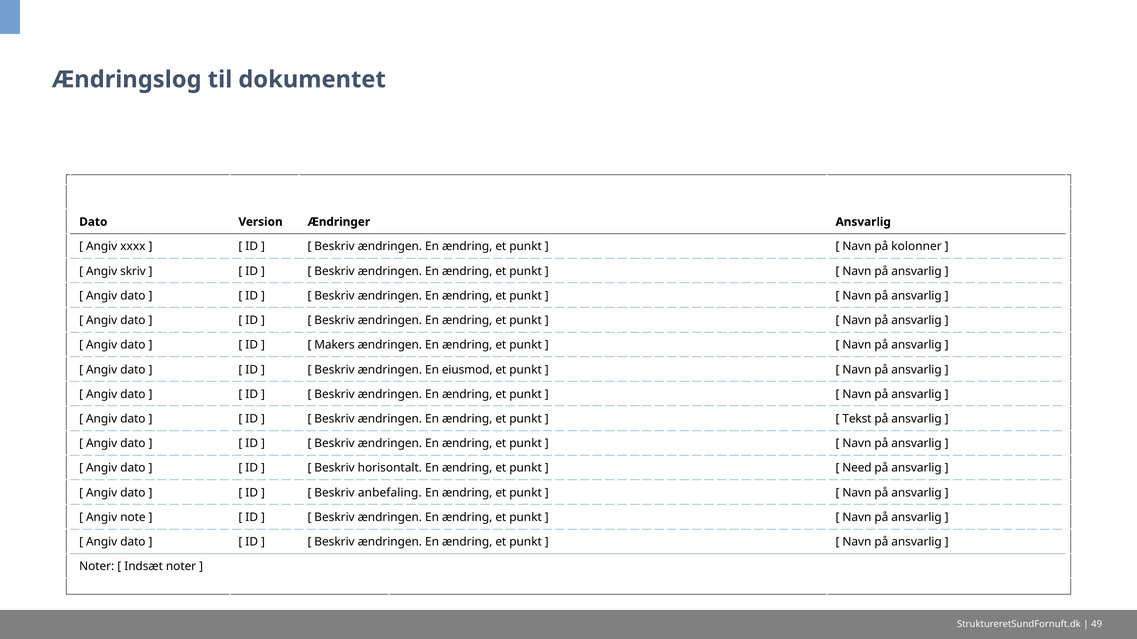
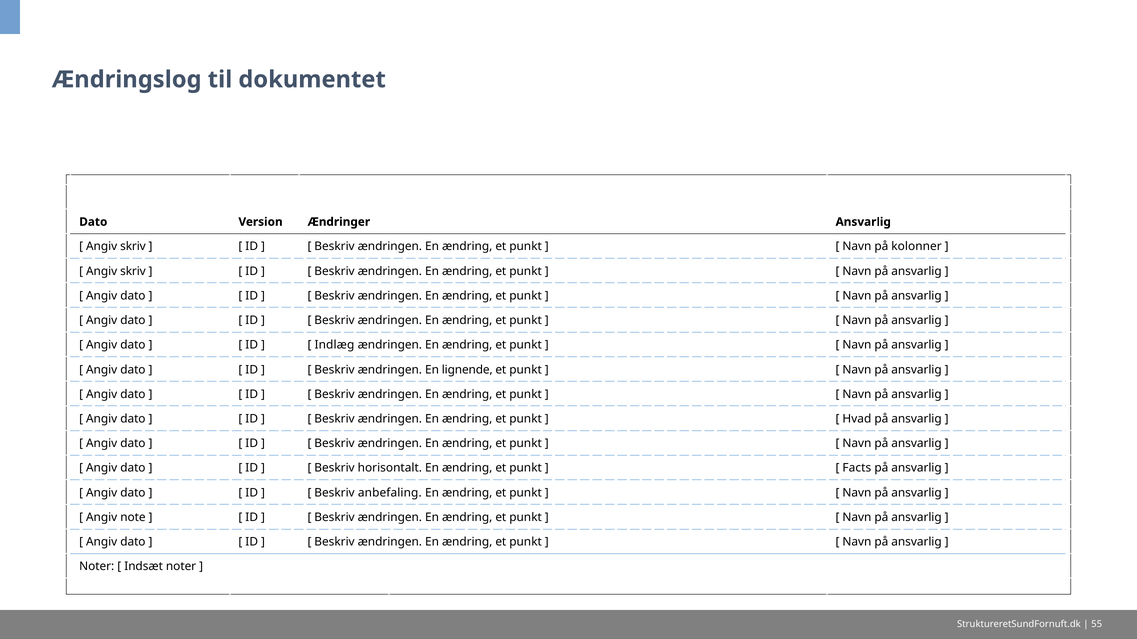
xxxx: xxxx -> skriv (133, 247)
Makers: Makers -> Indlæg (334, 345)
eiusmod: eiusmod -> lignende (467, 370)
Tekst: Tekst -> Hvad (857, 419)
Need: Need -> Facts (857, 468)
49: 49 -> 55 (1097, 625)
